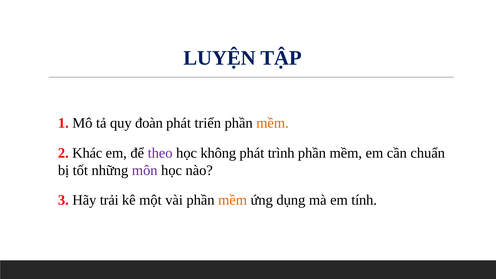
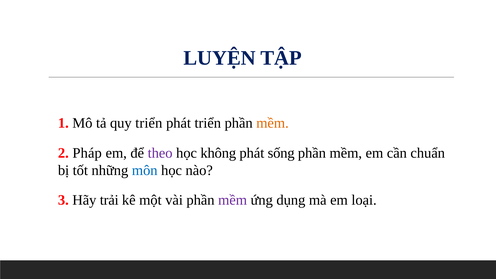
quy đoàn: đoàn -> triển (149, 123)
Khác: Khác -> Pháp (87, 153)
trình: trình -> sống (281, 153)
môn colour: purple -> blue (145, 170)
mềm colour: orange -> purple (233, 200)
tính: tính -> loại (364, 200)
